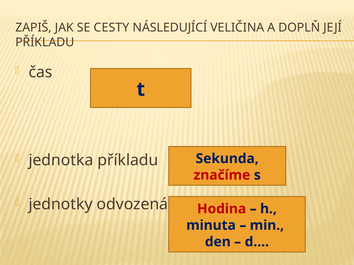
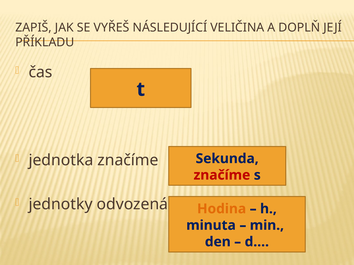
CESTY: CESTY -> VYŘEŠ (112, 28)
jednotka příkladu: příkladu -> značíme (128, 161)
Hodina colour: red -> orange (222, 209)
